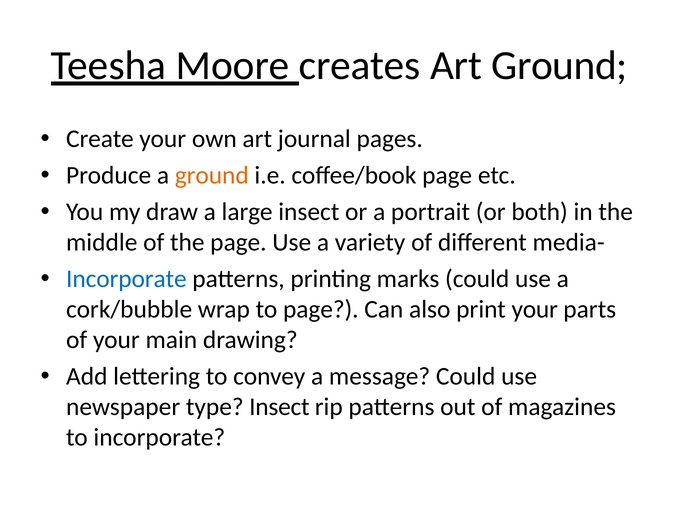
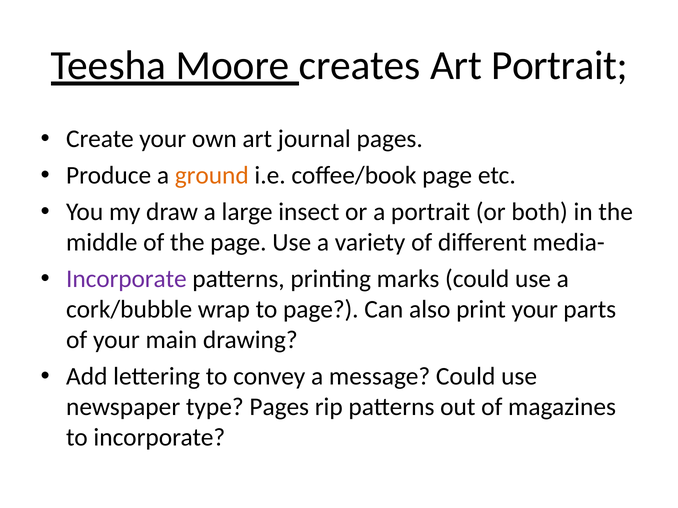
Art Ground: Ground -> Portrait (559, 66)
Incorporate colour: blue -> purple (126, 279)
type Insect: Insect -> Pages (279, 408)
